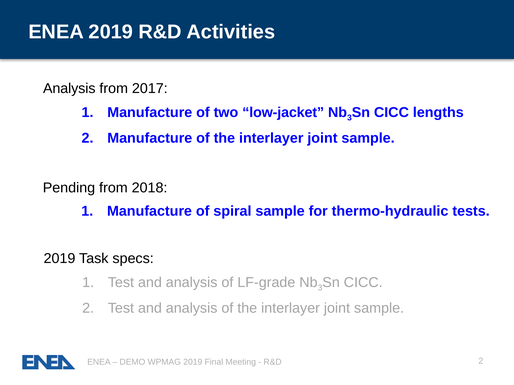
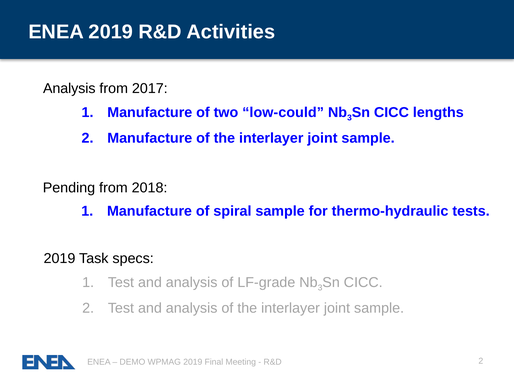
low-jacket: low-jacket -> low-could (283, 112)
